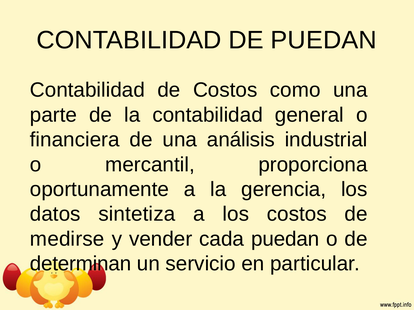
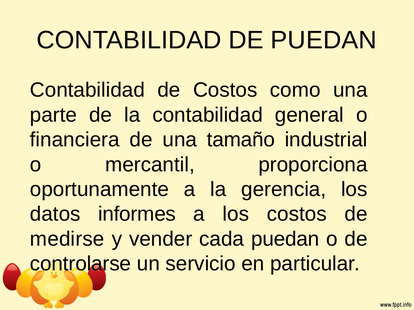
análisis: análisis -> tamaño (241, 140)
sintetiza: sintetiza -> informes (137, 214)
determinan: determinan -> controlarse (81, 264)
